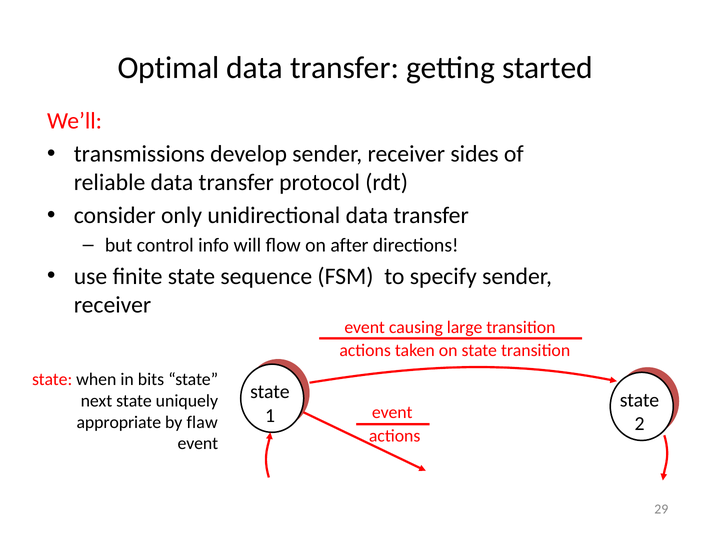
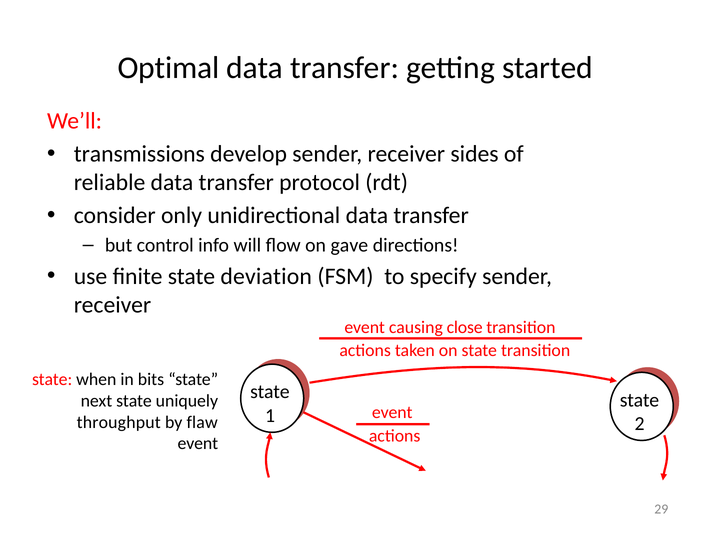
after: after -> gave (349, 245)
sequence: sequence -> deviation (266, 277)
large: large -> close (465, 327)
appropriate: appropriate -> throughput (119, 422)
